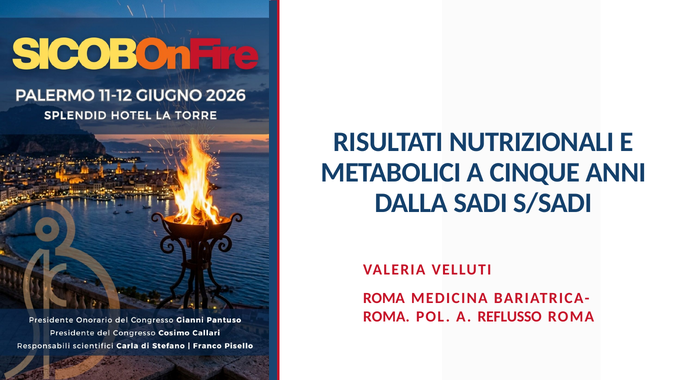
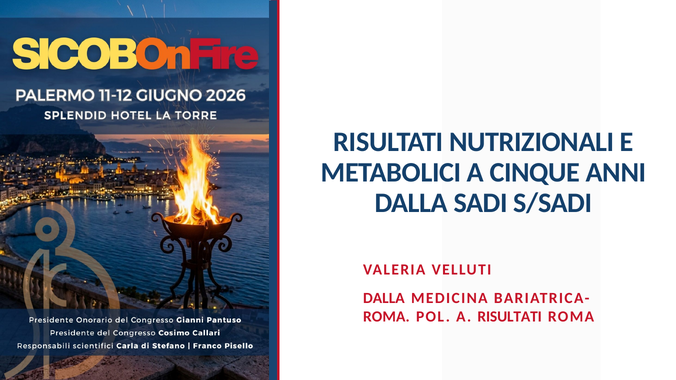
ROMA: ROMA -> DALLA (384, 298)
A REFLUSSO: REFLUSSO -> RISULTATI (510, 317)
